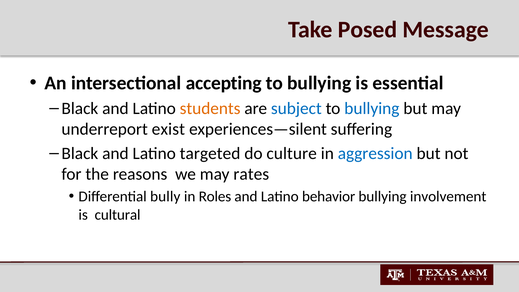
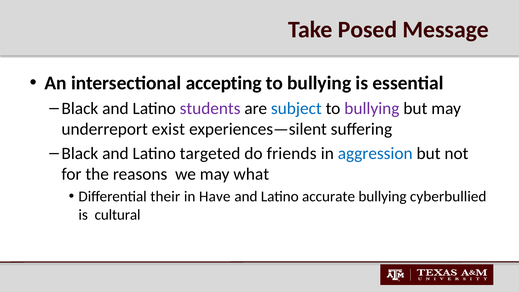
students colour: orange -> purple (210, 108)
bullying colour: blue -> purple (372, 108)
culture: culture -> friends (292, 153)
rates: rates -> what (251, 174)
bully: bully -> their (165, 197)
Roles: Roles -> Have (215, 197)
behavior: behavior -> accurate (329, 197)
involvement: involvement -> cyberbullied (448, 197)
